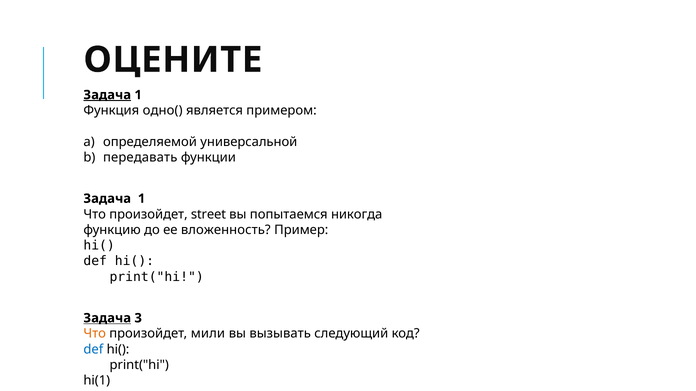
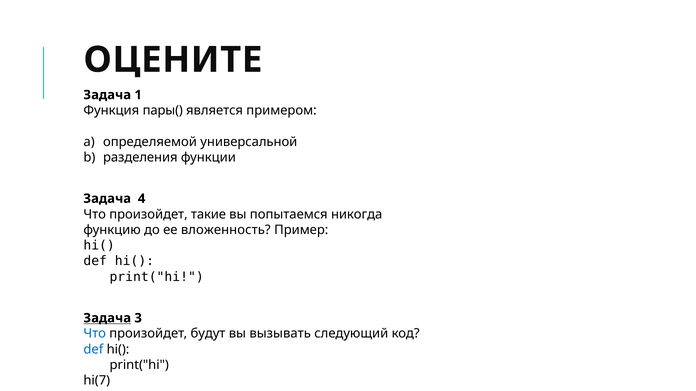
Задача underline: present -> none (107, 95)
одно(: одно( -> пары( (163, 111)
передавать: передавать -> разделения (140, 158)
1: 1 -> 4 (142, 199)
street: street -> такие (208, 214)
Что colour: orange -> blue (95, 334)
мили: мили -> будут (208, 334)
hi(1: hi(1 -> hi(7 (97, 381)
